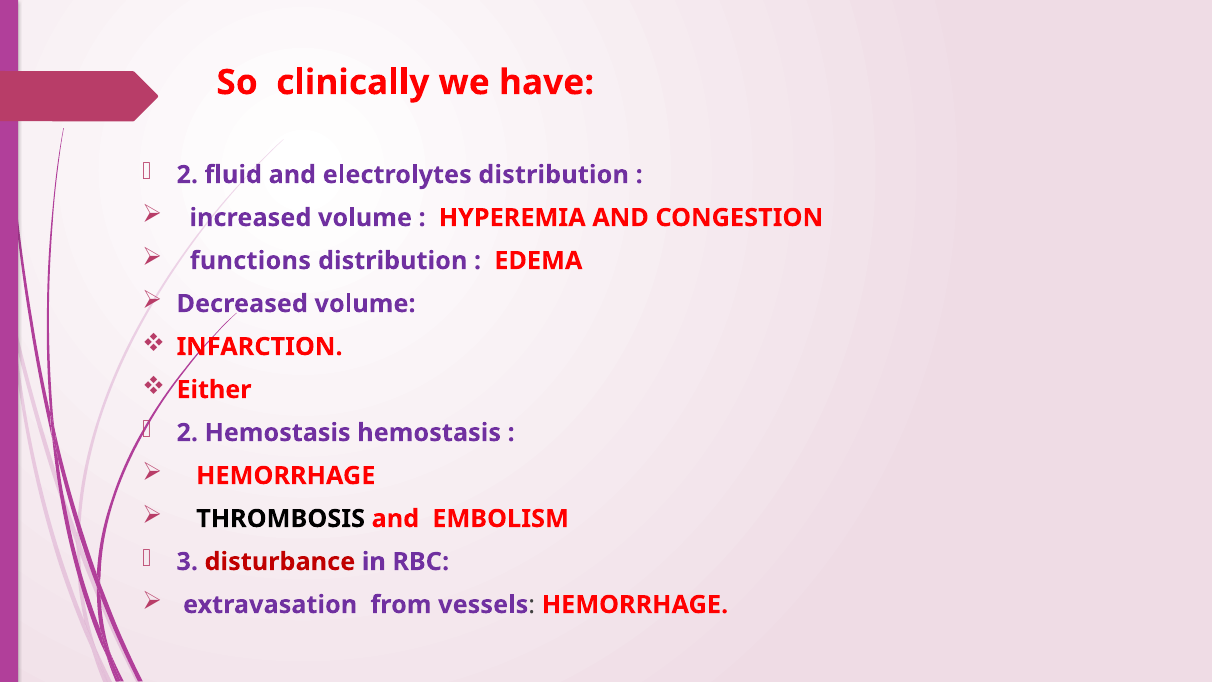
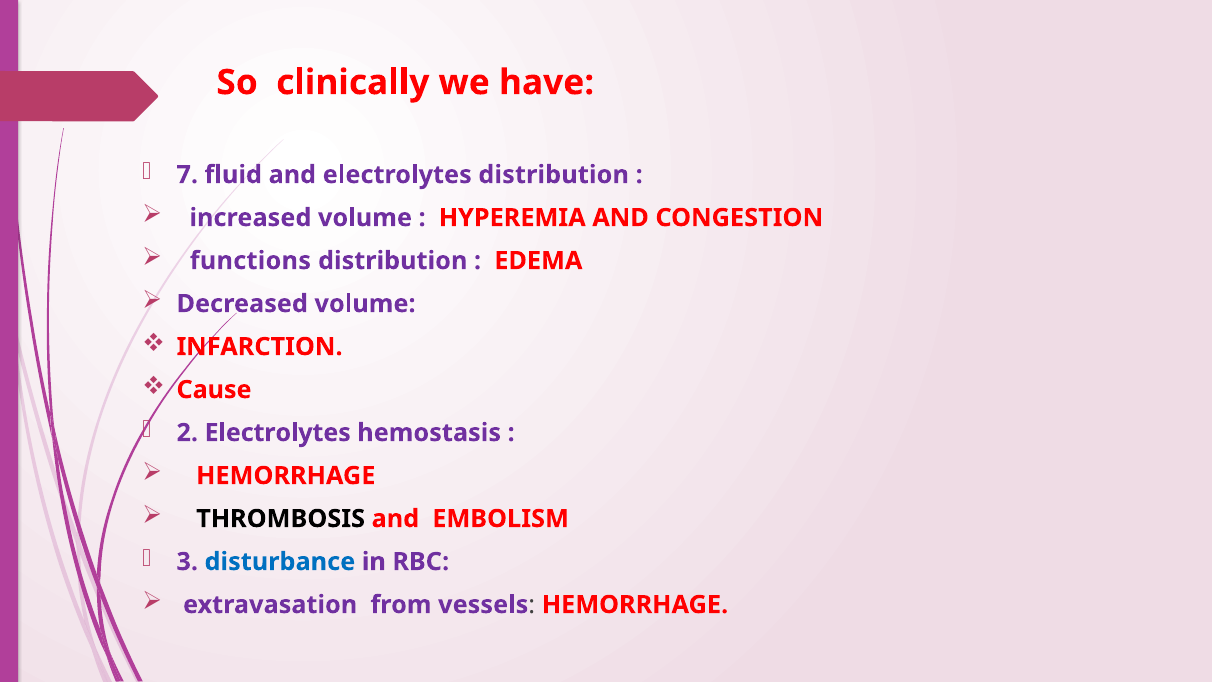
2: 2 -> 7 (187, 175)
Either: Either -> Cause (214, 390)
2 Hemostasis: Hemostasis -> Electrolytes (278, 433)
disturbance colour: red -> blue (280, 562)
